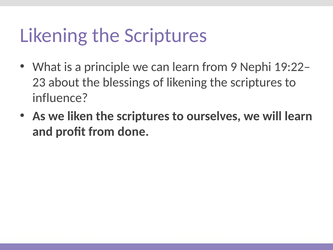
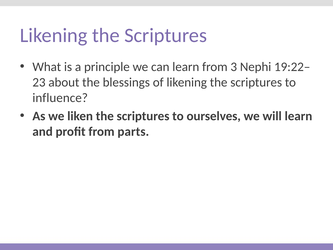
9: 9 -> 3 (234, 67)
done: done -> parts (133, 132)
